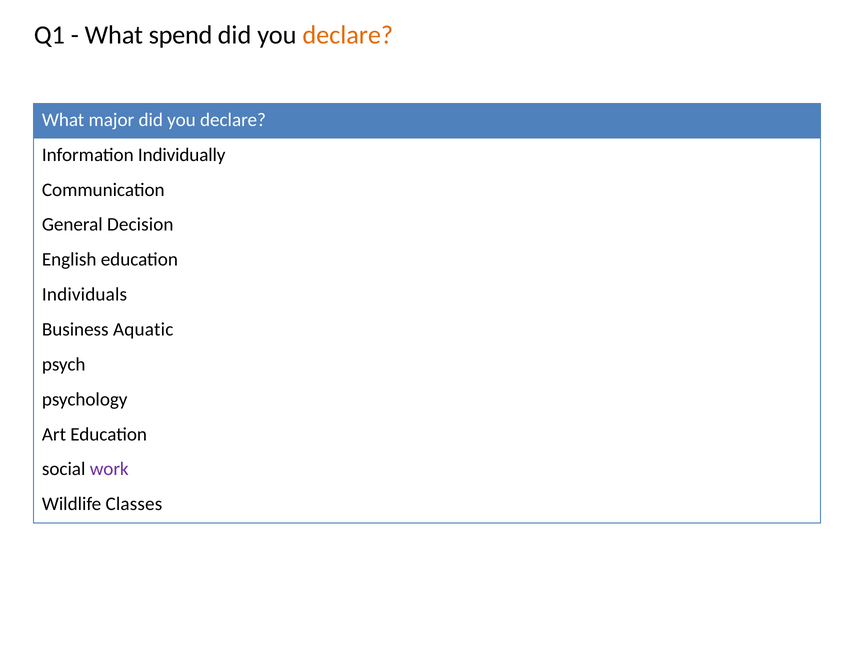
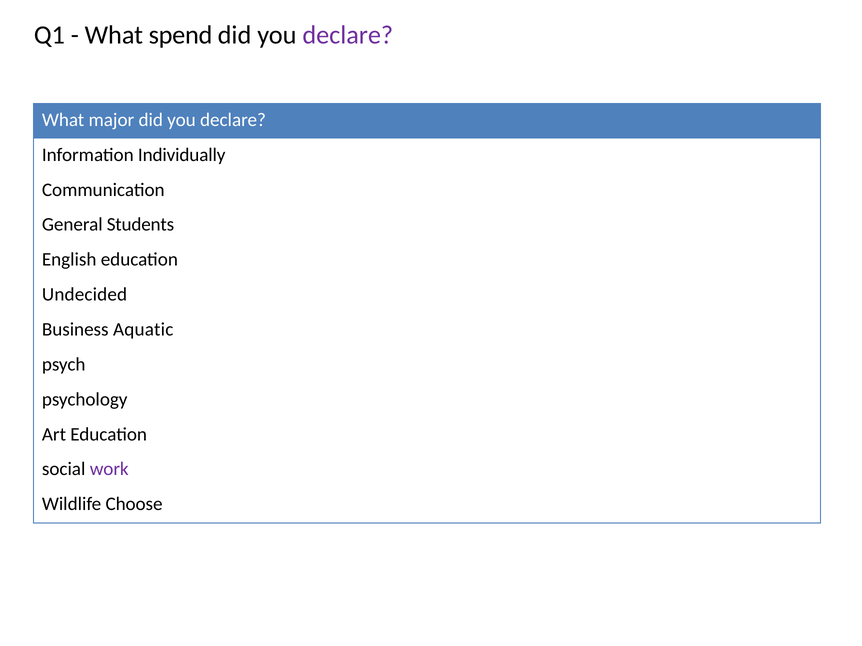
declare colour: orange -> purple (348, 35)
Decision: Decision -> Students (140, 225)
Individuals: Individuals -> Undecided (85, 295)
Classes: Classes -> Choose (134, 504)
